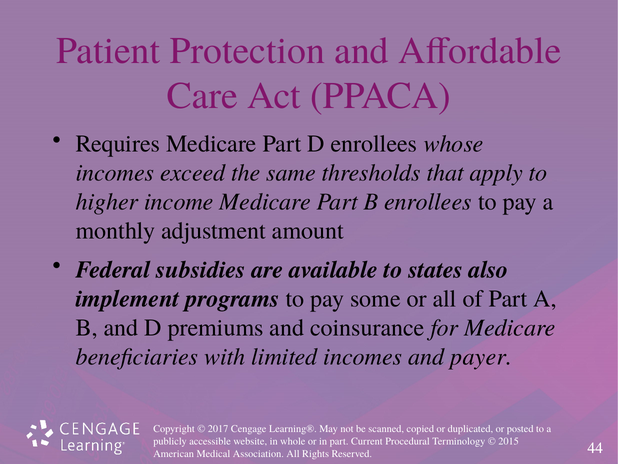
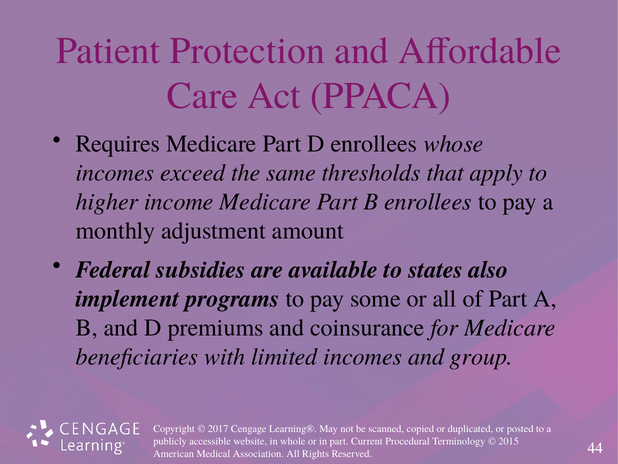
payer: payer -> group (481, 356)
